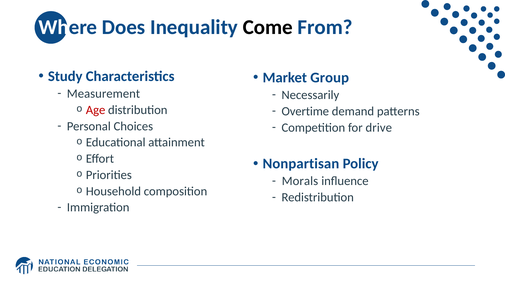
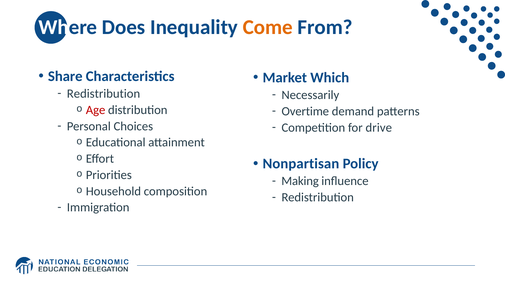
Come colour: black -> orange (268, 27)
Study: Study -> Share (65, 76)
Group: Group -> Which (330, 78)
Measurement: Measurement -> Redistribution (104, 94)
Morals: Morals -> Making (300, 181)
